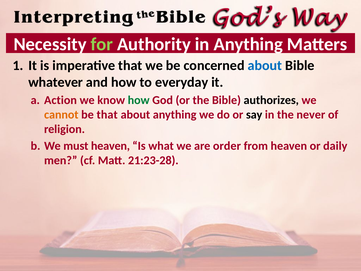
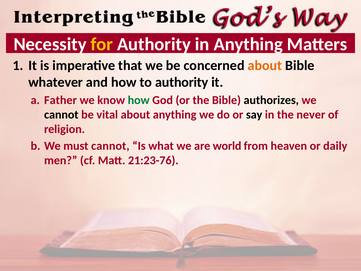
for colour: light green -> yellow (102, 44)
about colour: blue -> orange (265, 65)
to everyday: everyday -> authority (182, 82)
Action: Action -> Father (60, 100)
cannot colour: orange -> black (61, 115)
be that: that -> vital (107, 115)
must heaven: heaven -> cannot (110, 146)
order: order -> world (227, 146)
21:23-28: 21:23-28 -> 21:23-76 (153, 160)
